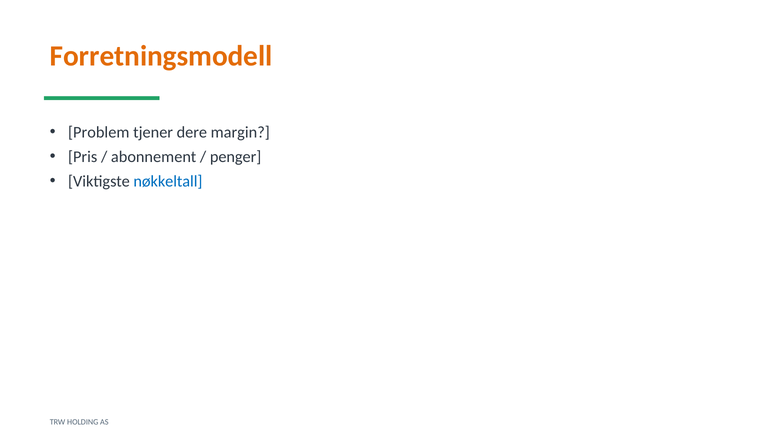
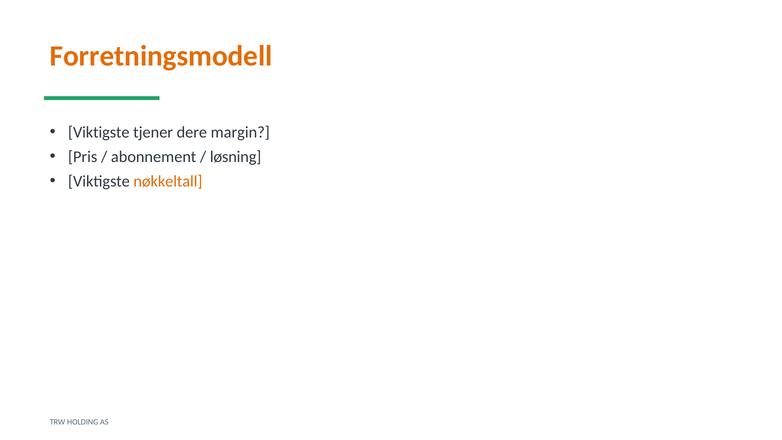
Problem: Problem -> Viktigste (99, 132)
penger: penger -> løsning (236, 157)
nøkkeltall colour: blue -> orange (168, 181)
